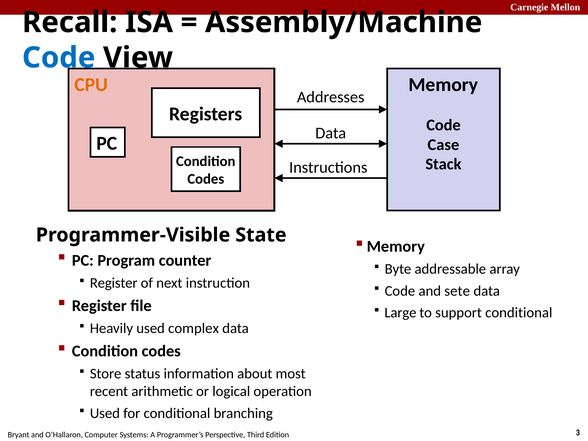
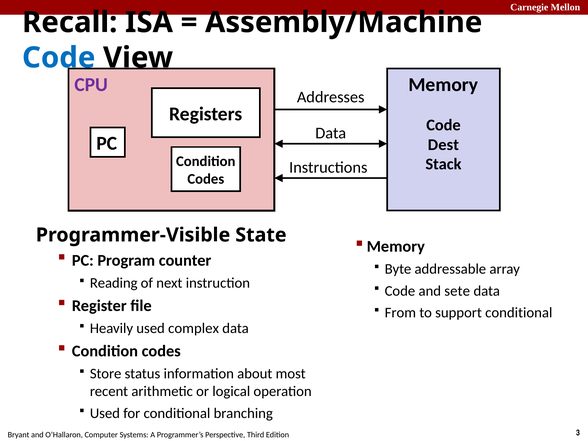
CPU colour: orange -> purple (91, 85)
Case: Case -> Dest (443, 145)
Register: Register -> Reading (114, 283)
Large: Large -> From (400, 313)
